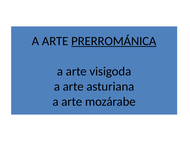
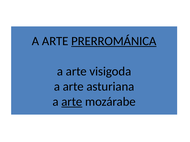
arte underline: none -> present (72, 102)
